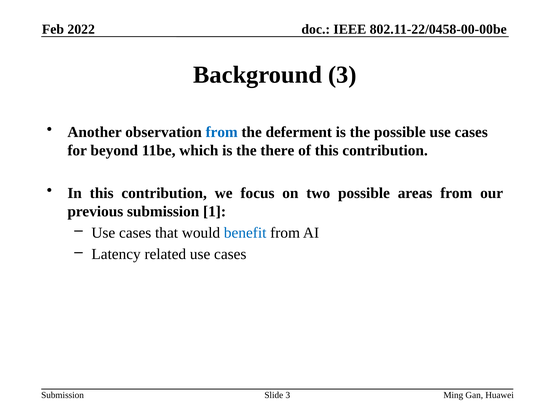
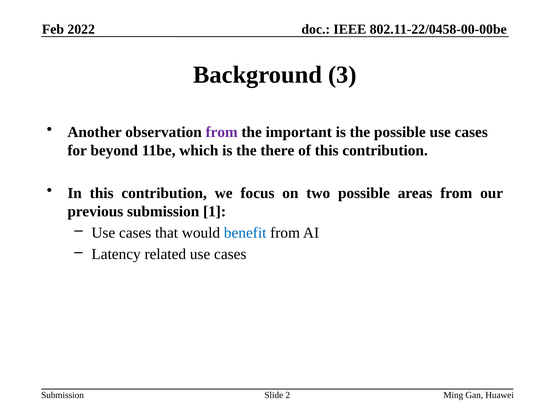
from colour: blue -> purple (222, 132)
deferment: deferment -> important (299, 132)
Slide 3: 3 -> 2 (288, 396)
